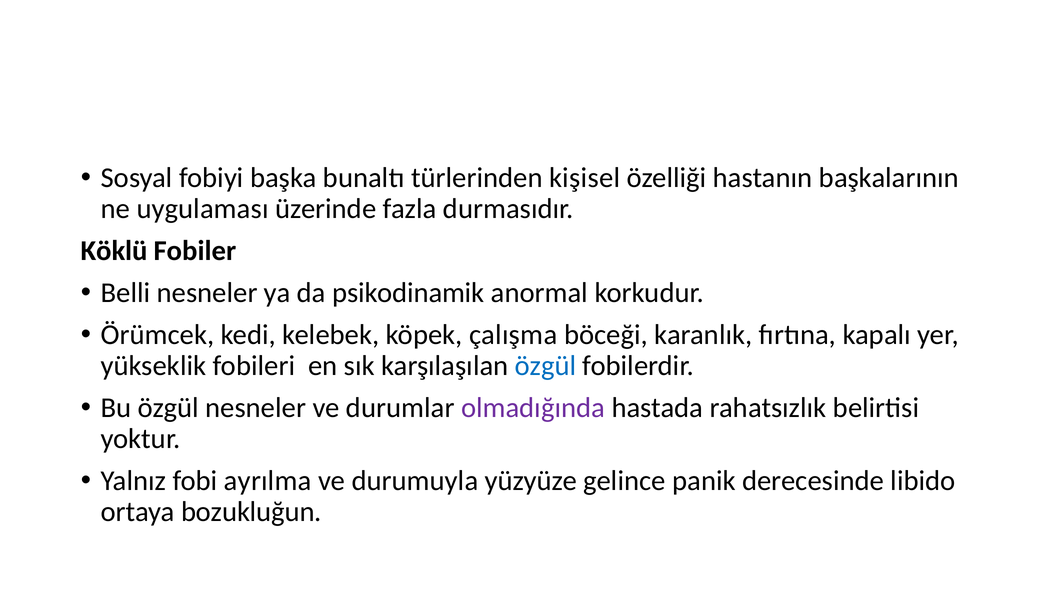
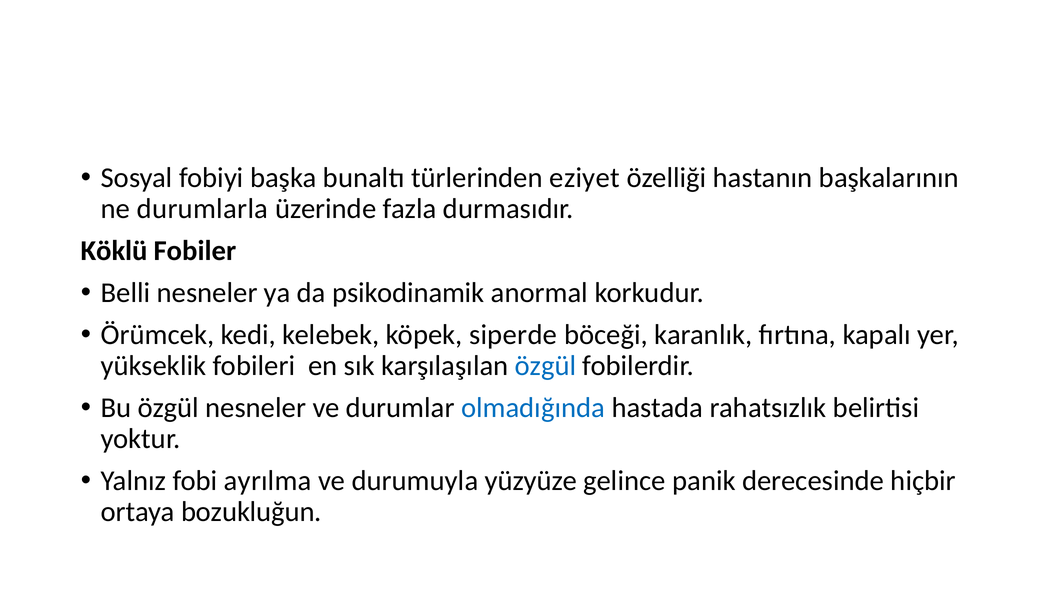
kişisel: kişisel -> eziyet (585, 178)
uygulaması: uygulaması -> durumlarla (203, 209)
çalışma: çalışma -> siperde (513, 335)
olmadığında colour: purple -> blue (533, 408)
libido: libido -> hiçbir (923, 481)
